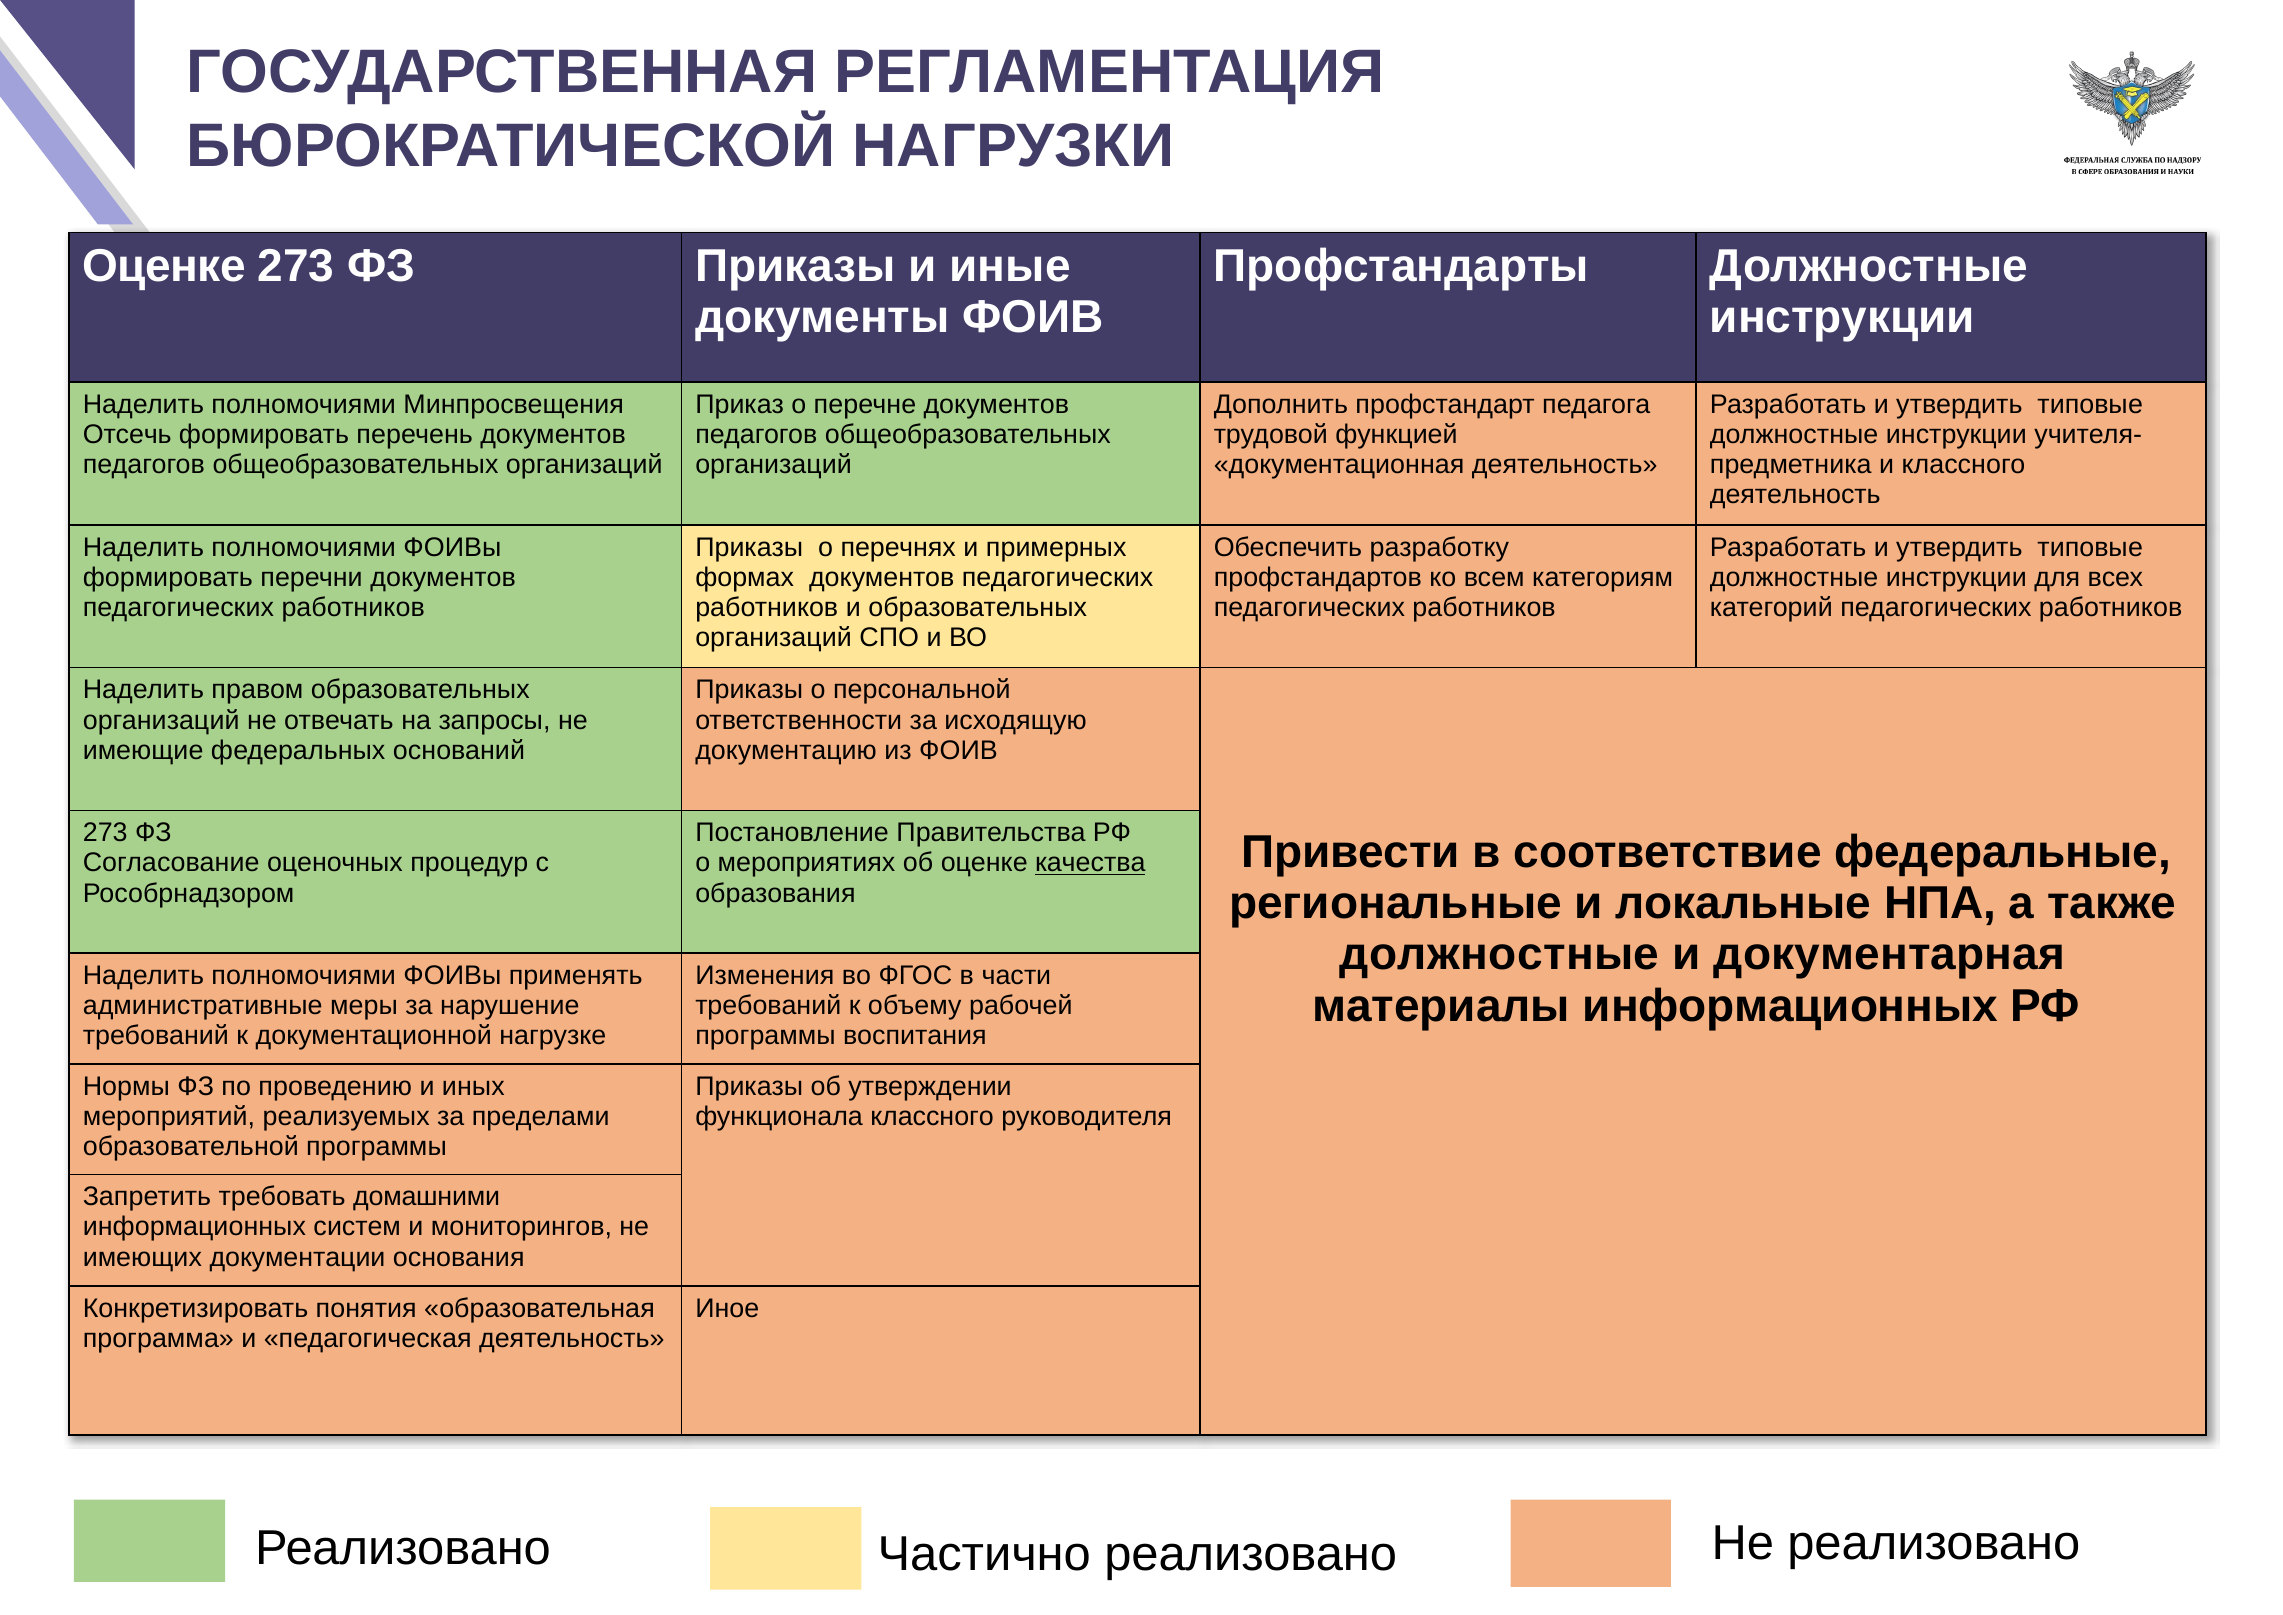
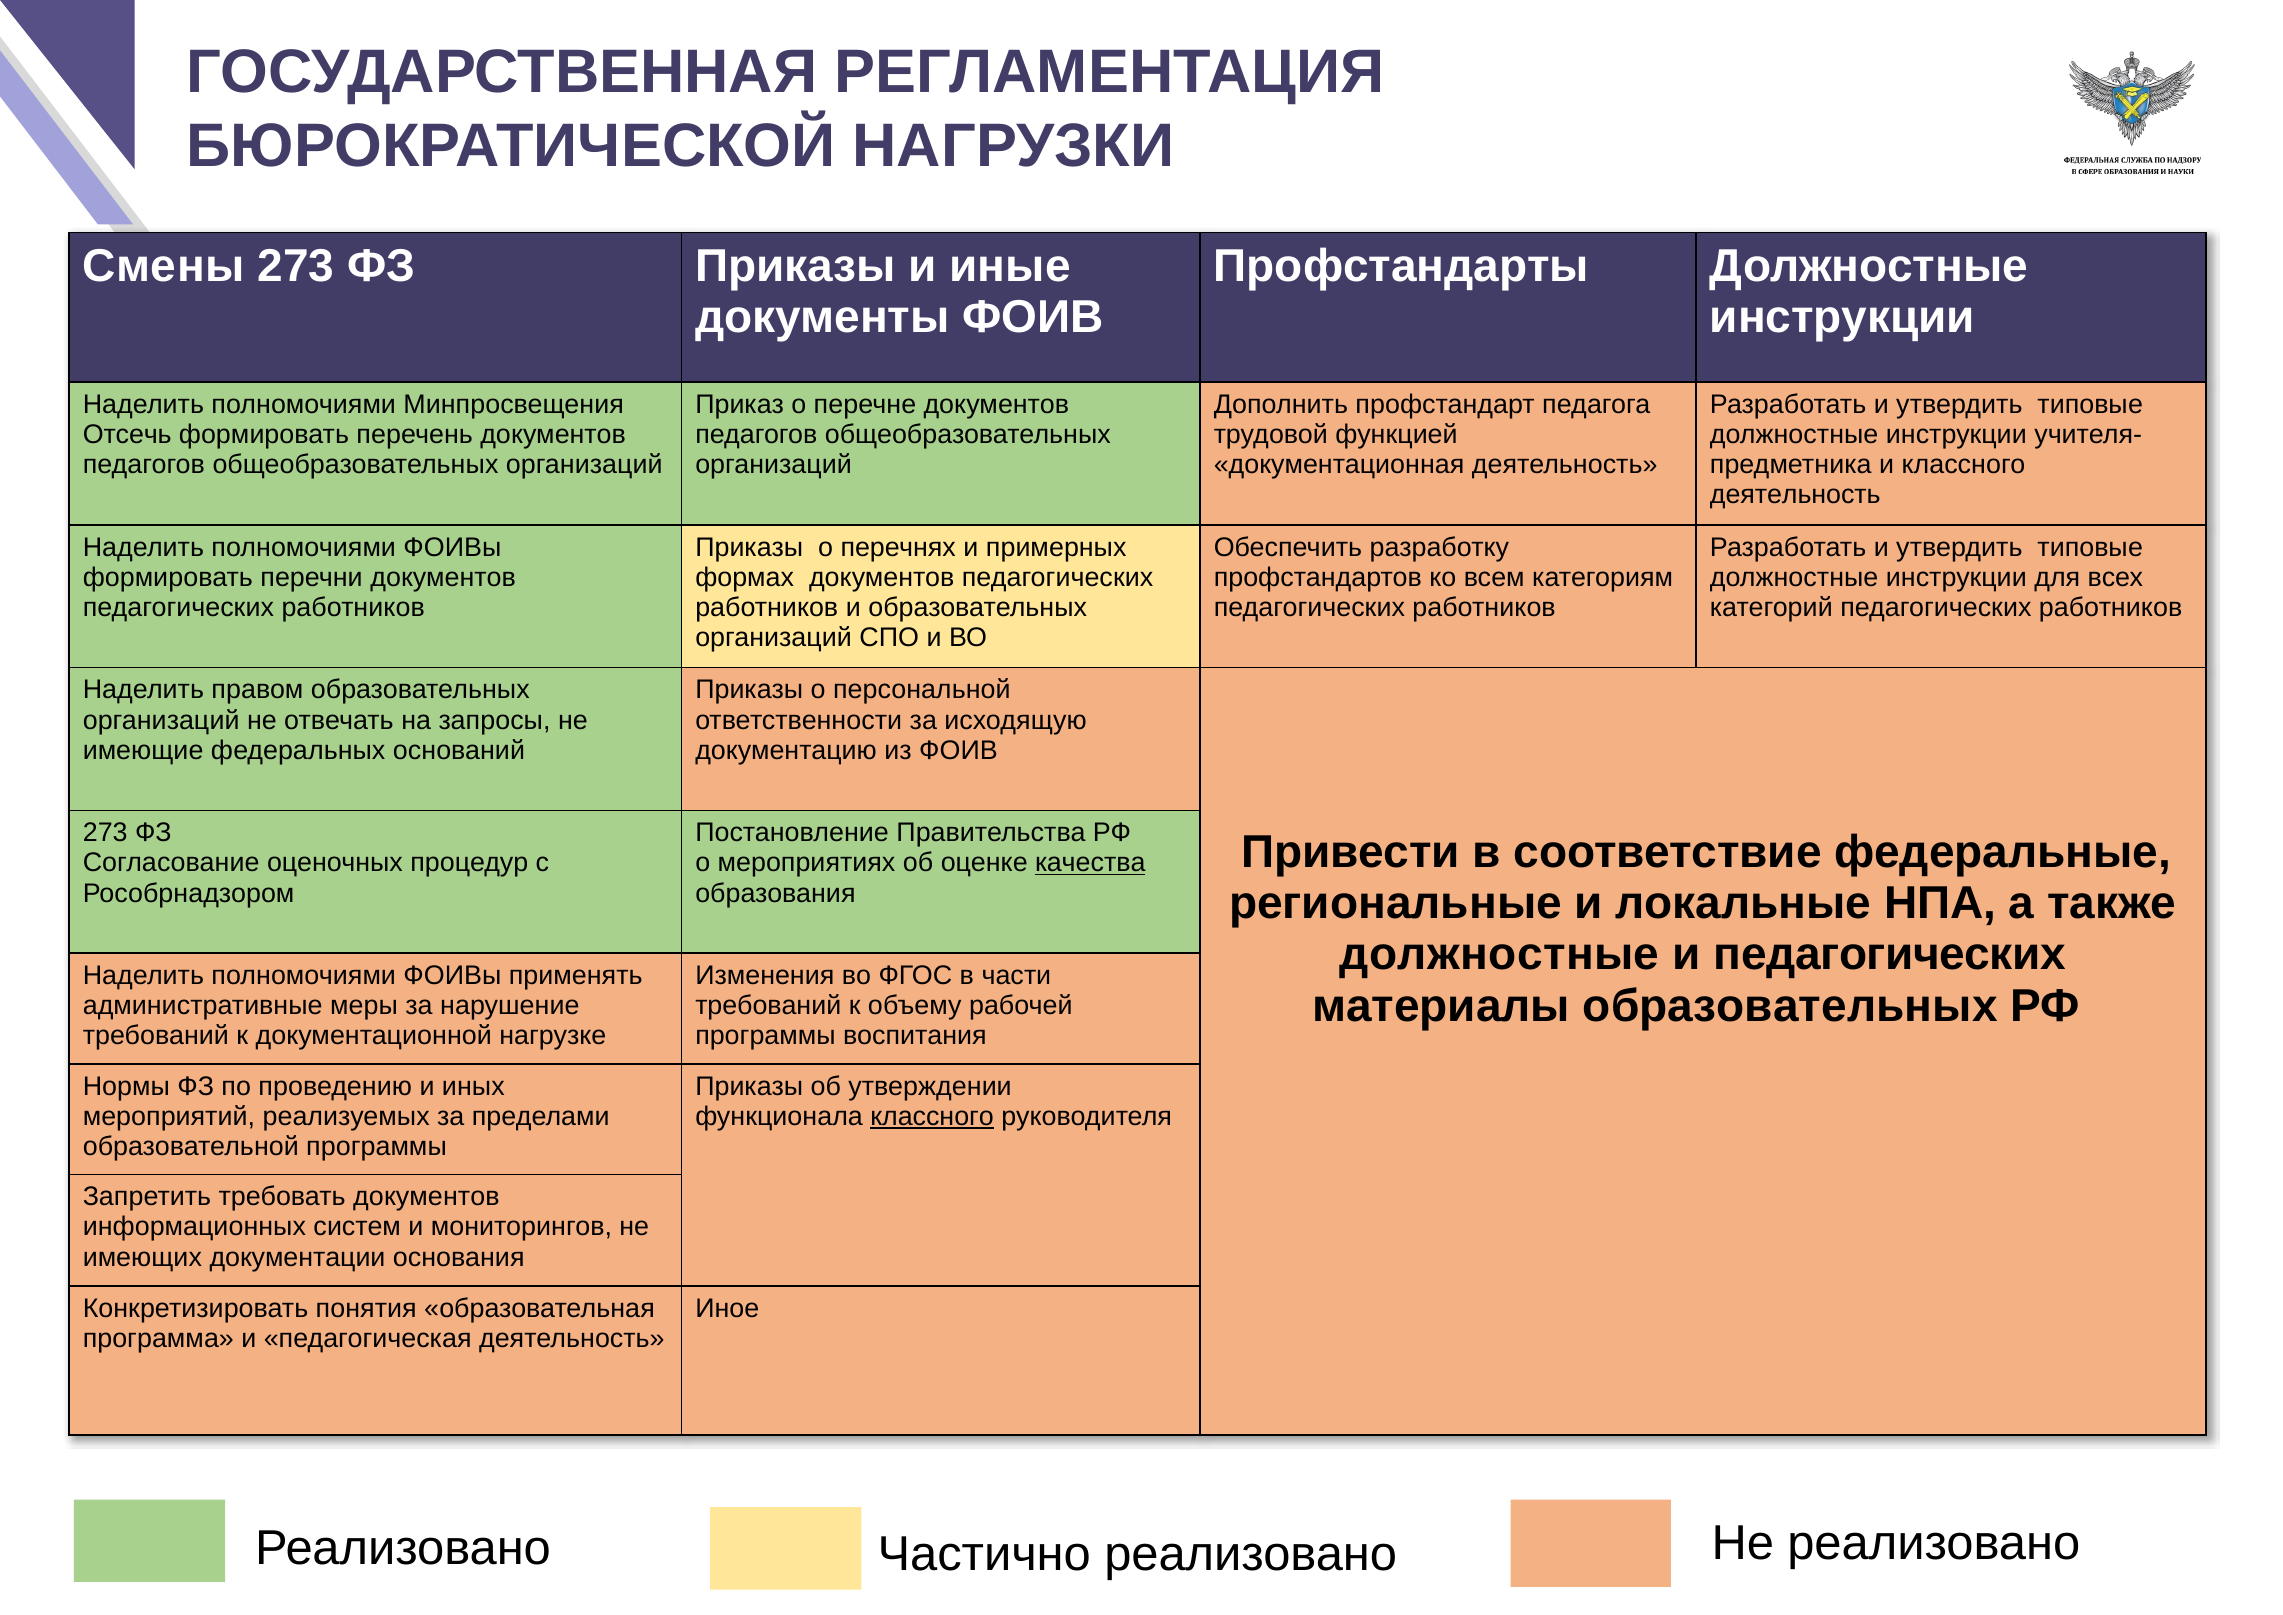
Оценке: Оценке -> Смены (164, 266)
и документарная: документарная -> педагогических (1890, 954)
материалы информационных: информационных -> образовательных (1790, 1005)
классного underline: none -> present (932, 1116)
требовать домашними: домашними -> документов (426, 1197)
